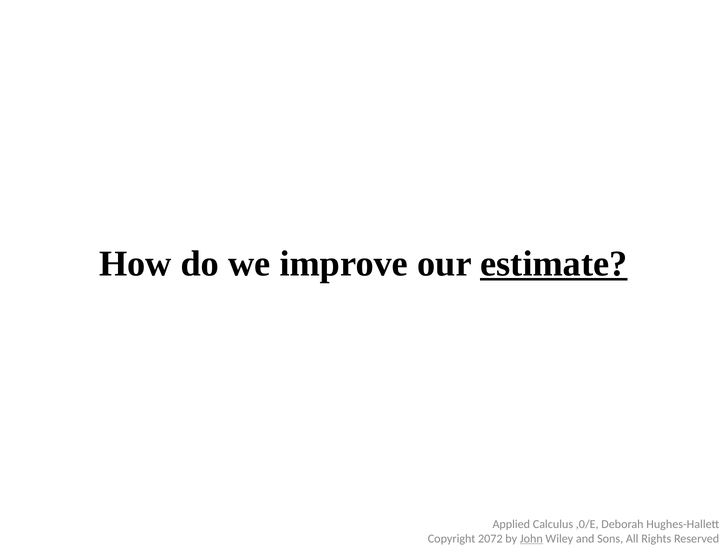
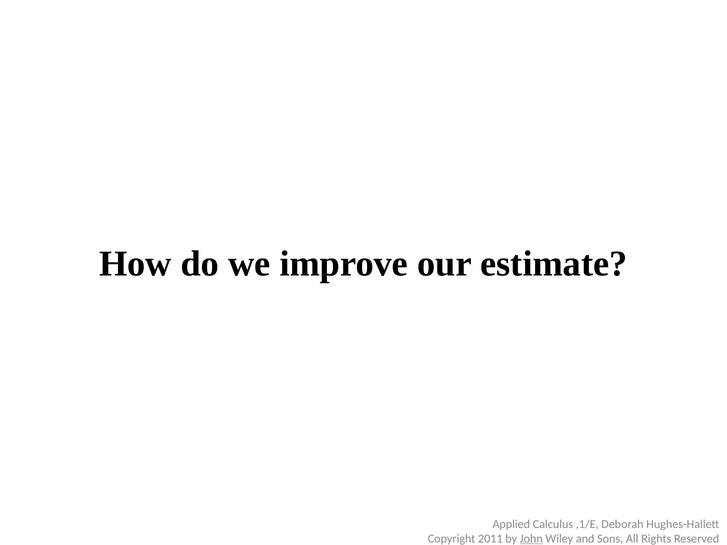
estimate underline: present -> none (554, 264)
,0/E: ,0/E -> ,1/E (587, 524)
2072: 2072 -> 2011 (490, 539)
